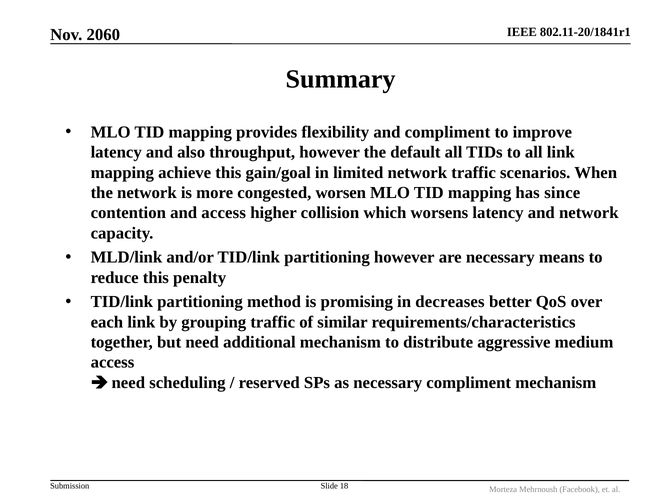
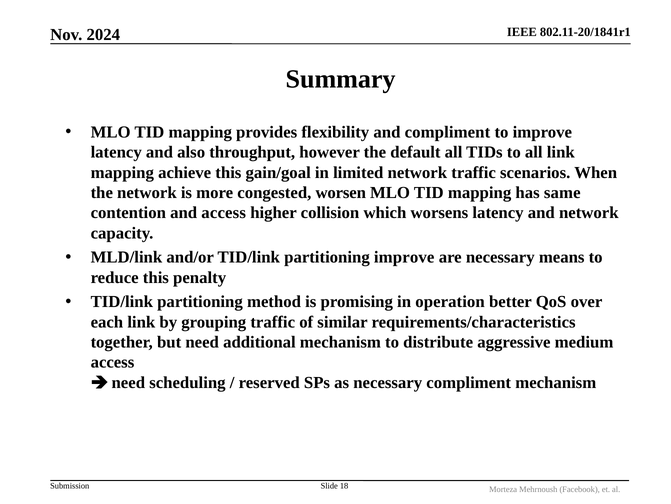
2060: 2060 -> 2024 (103, 35)
since: since -> same (562, 192)
partitioning however: however -> improve (404, 257)
decreases: decreases -> operation (450, 301)
